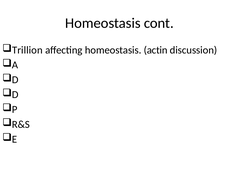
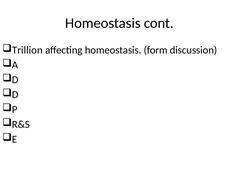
actin: actin -> form (156, 50)
